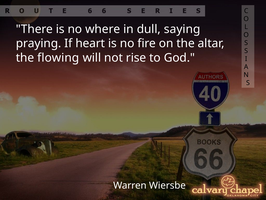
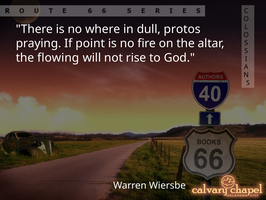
saying: saying -> protos (182, 29)
heart: heart -> point (90, 43)
